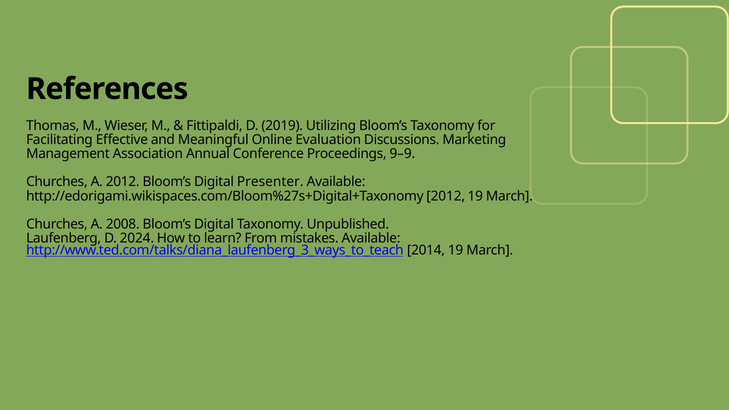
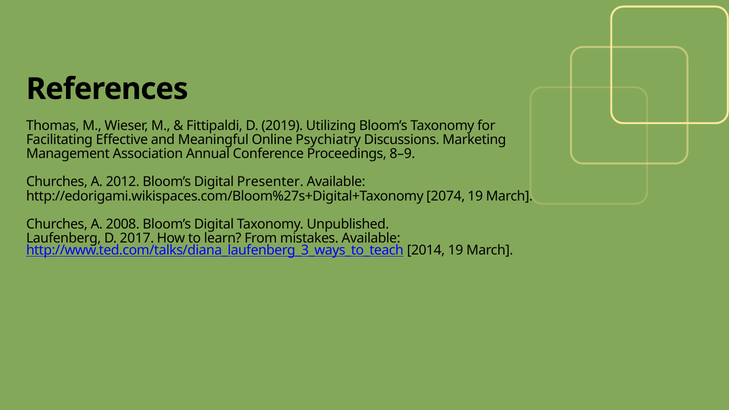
Evaluation: Evaluation -> Psychiatry (328, 140)
9–9: 9–9 -> 8–9 (402, 154)
http://edorigami.wikispaces.com/Bloom%27s+Digital+Taxonomy 2012: 2012 -> 2074 (446, 196)
2024: 2024 -> 2017 (137, 238)
